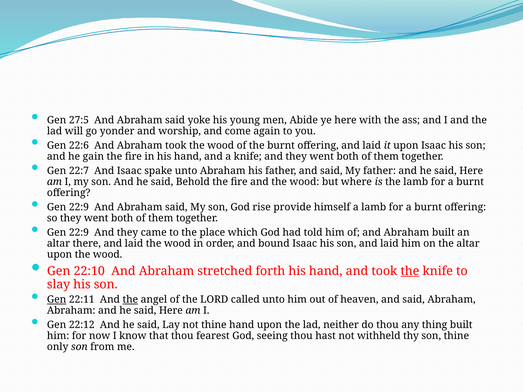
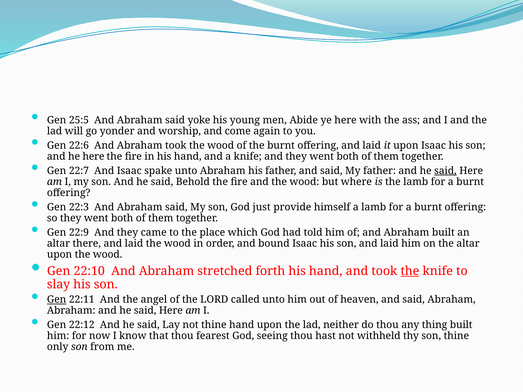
27:5: 27:5 -> 25:5 (79, 120)
he gain: gain -> here (93, 156)
said underline: none -> present (445, 171)
22:9: 22:9 -> 22:3 (79, 207)
rise: rise -> just (262, 207)
the underline: present -> none (130, 300)
